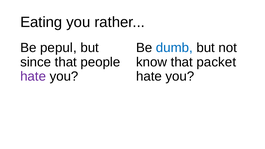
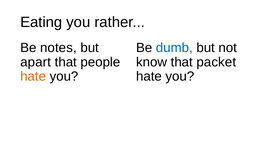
pepul: pepul -> notes (58, 48)
since: since -> apart (36, 62)
hate colour: purple -> orange (33, 76)
